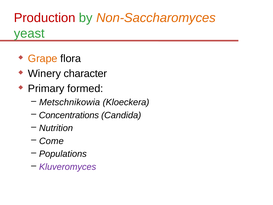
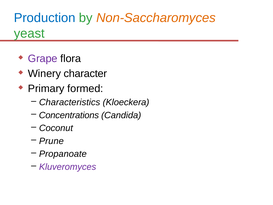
Production colour: red -> blue (45, 18)
Grape colour: orange -> purple (43, 58)
Metschnikowia: Metschnikowia -> Characteristics (70, 102)
Nutrition: Nutrition -> Coconut (56, 128)
Come: Come -> Prune (51, 141)
Populations: Populations -> Propanoate (63, 154)
